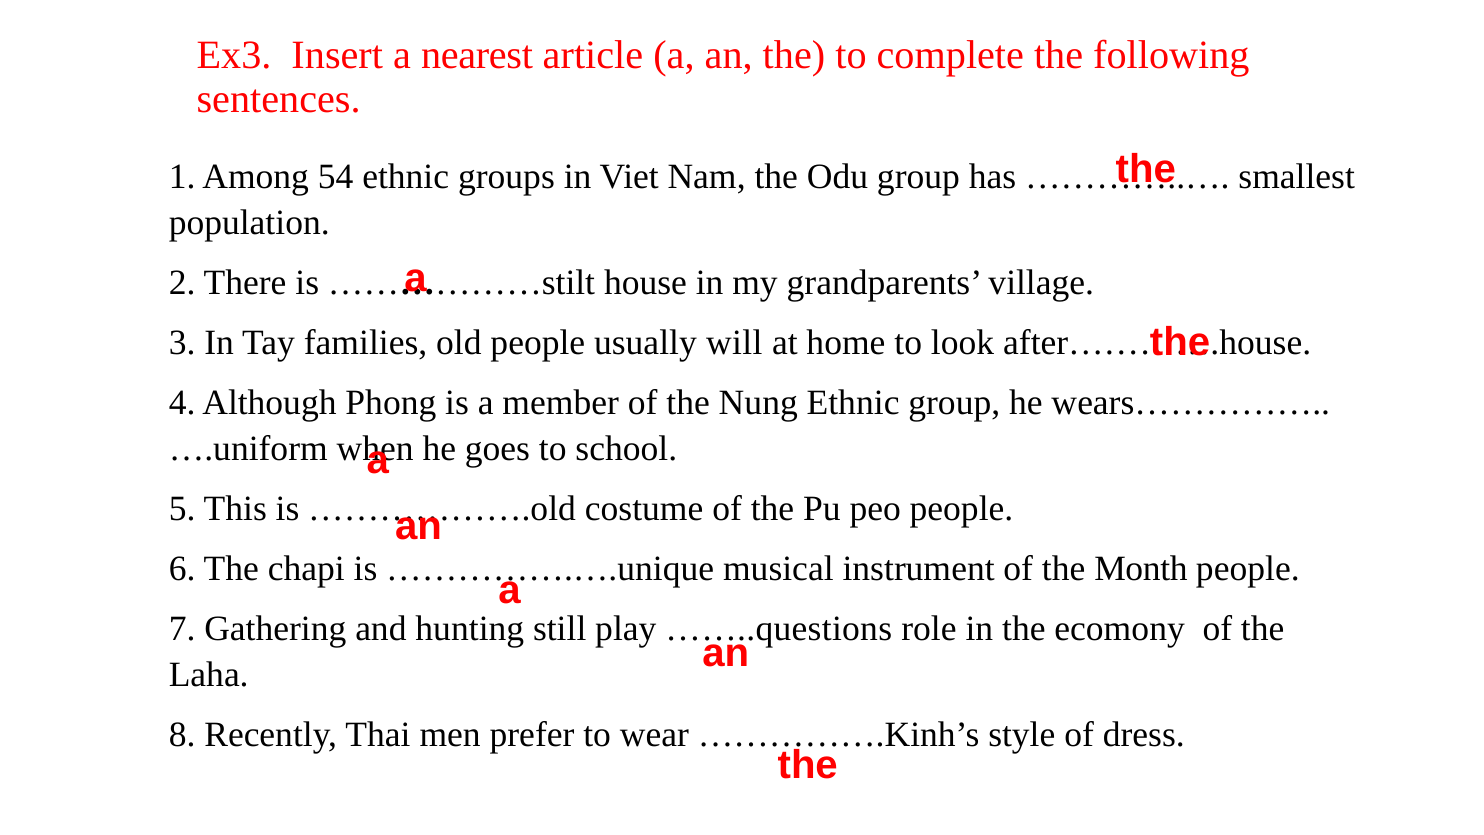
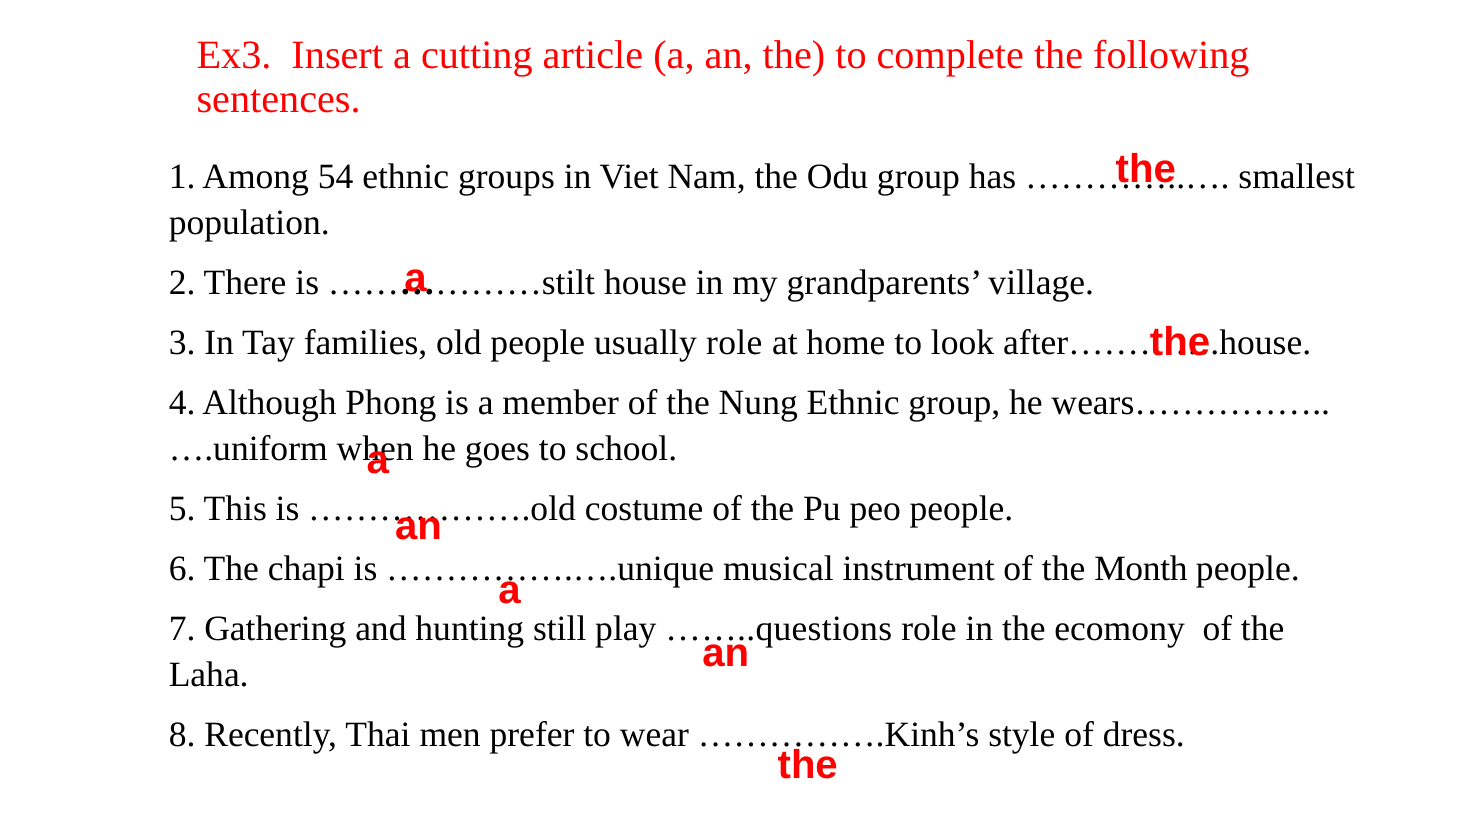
nearest: nearest -> cutting (477, 55)
usually will: will -> role (734, 343)
